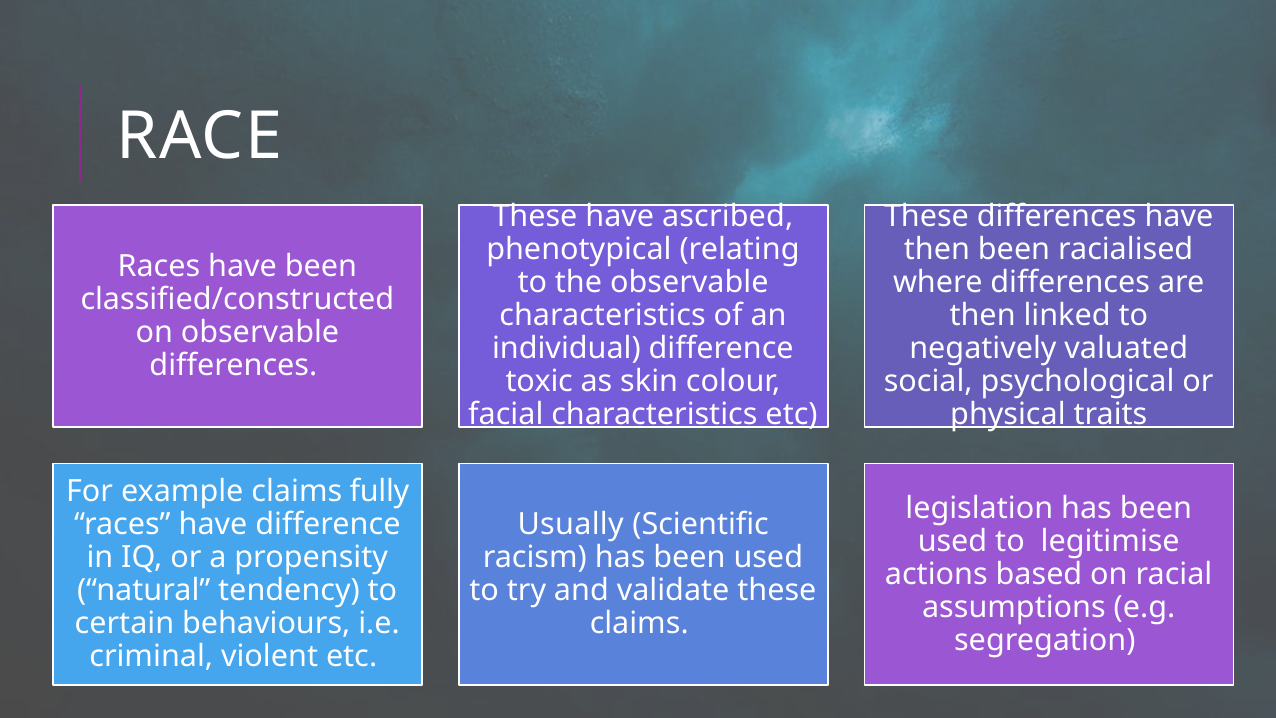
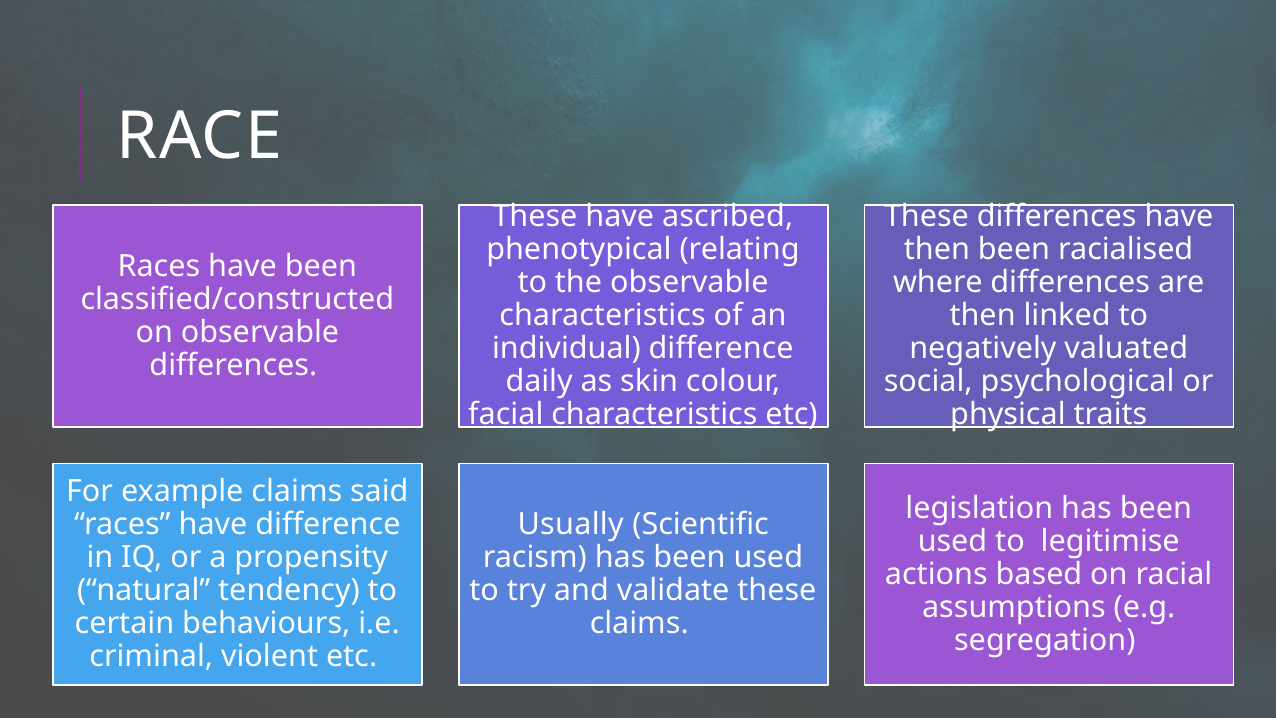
toxic: toxic -> daily (539, 382)
fully: fully -> said (379, 491)
